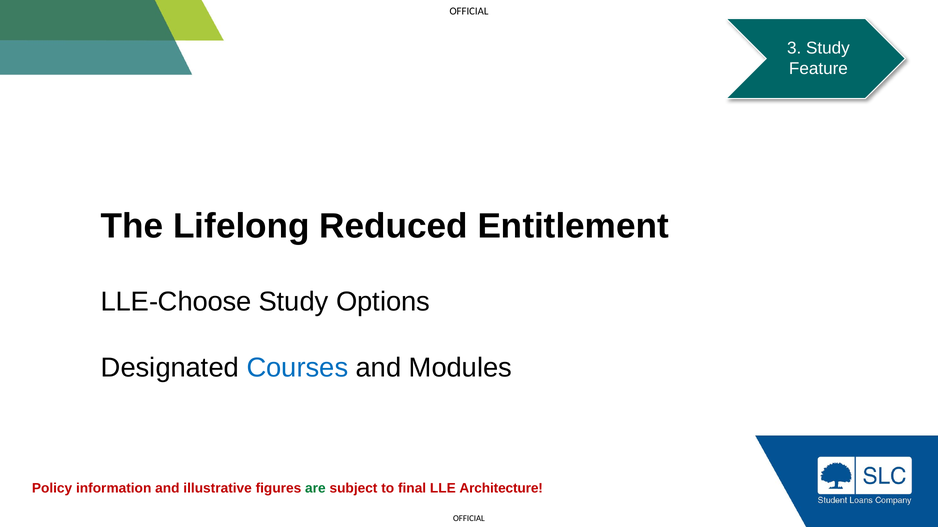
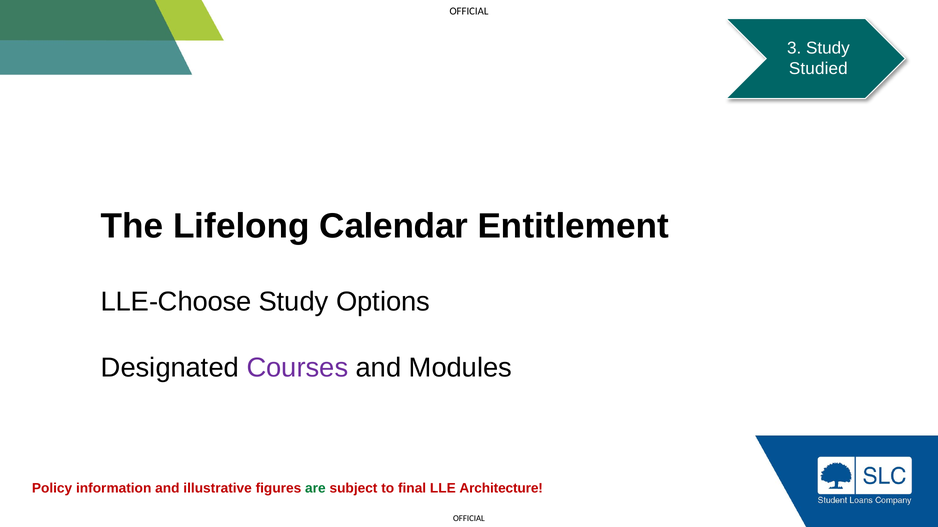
Feature: Feature -> Studied (818, 69)
Reduced: Reduced -> Calendar (394, 227)
Courses colour: blue -> purple (297, 368)
